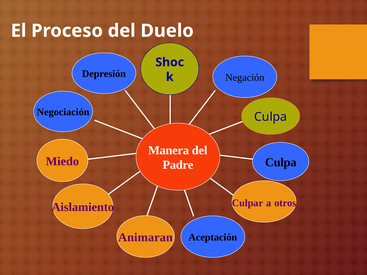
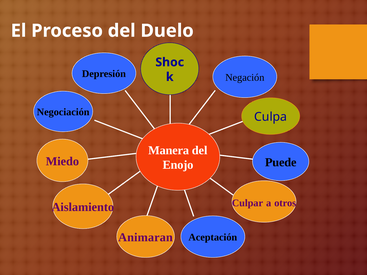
Culpa: Culpa -> Puede (281, 162)
Padre: Padre -> Enojo (178, 165)
